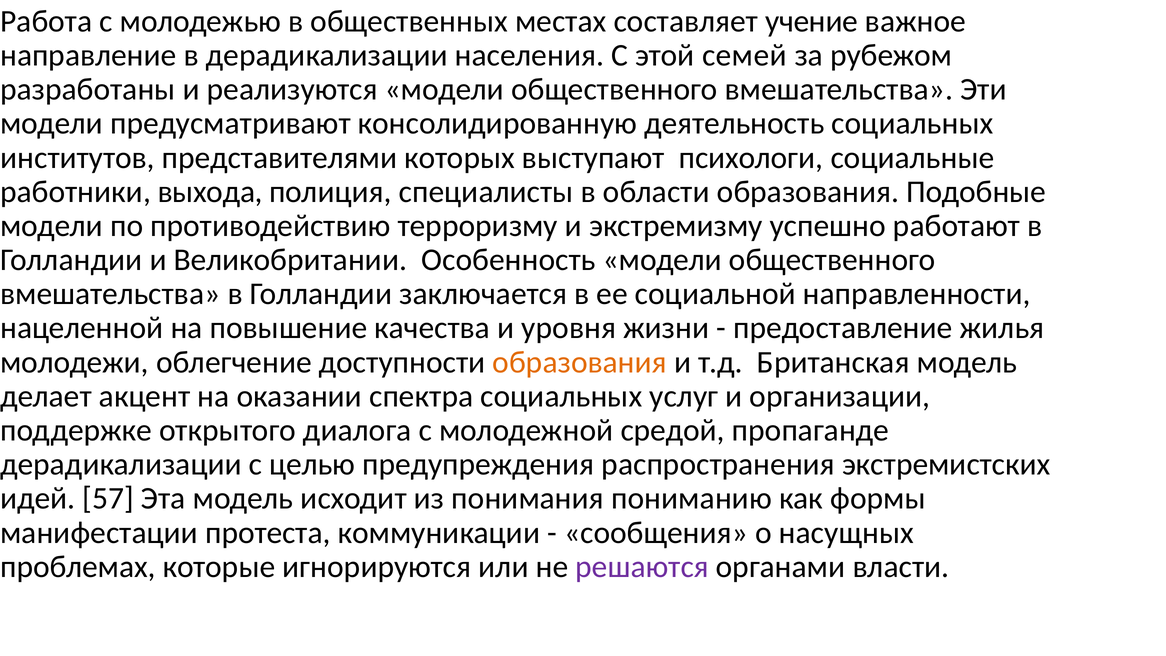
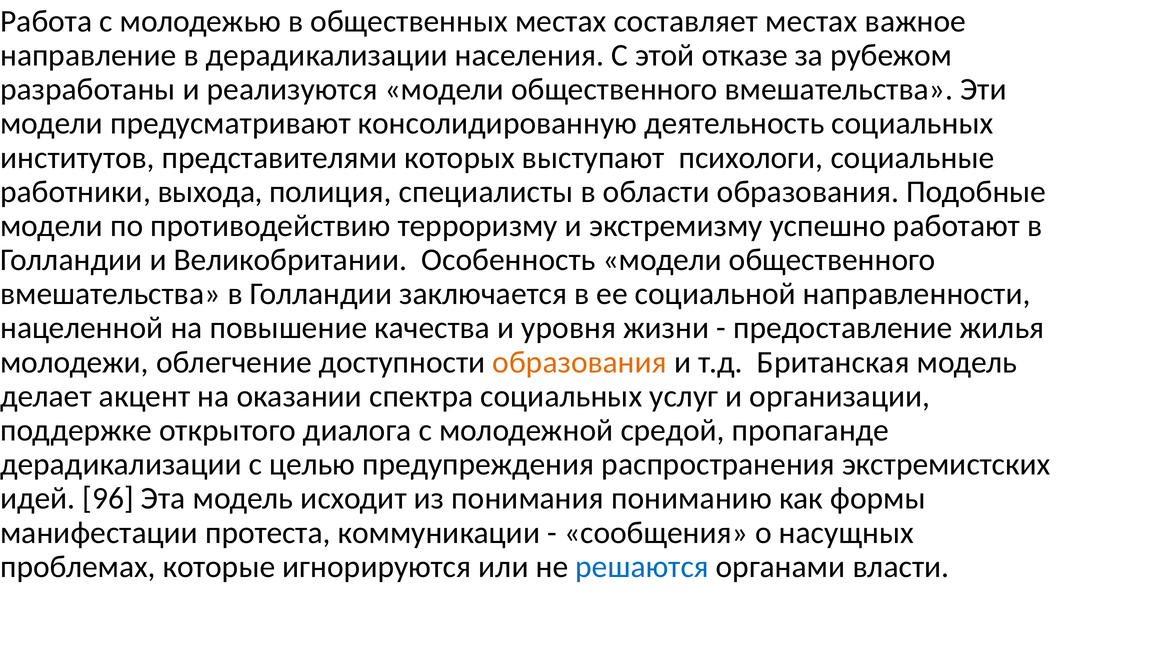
составляет учение: учение -> местах (811, 21)
семей: семей -> отказе (745, 55)
57: 57 -> 96 (108, 498)
решаются colour: purple -> blue (642, 567)
